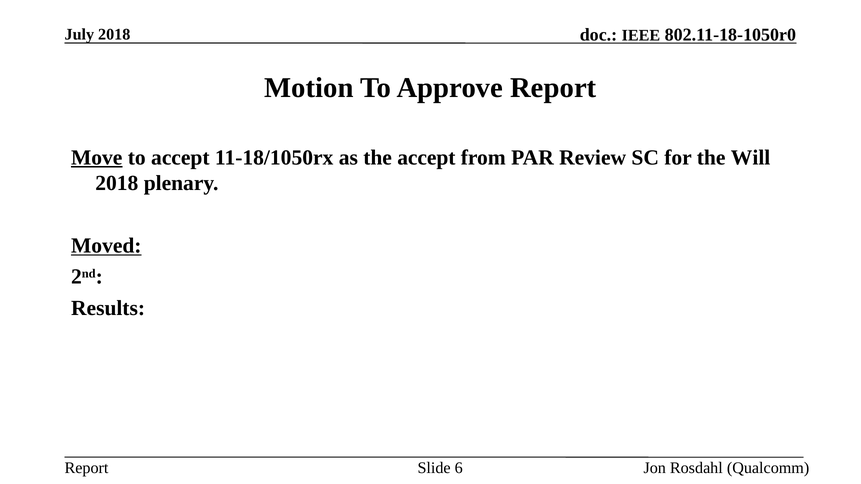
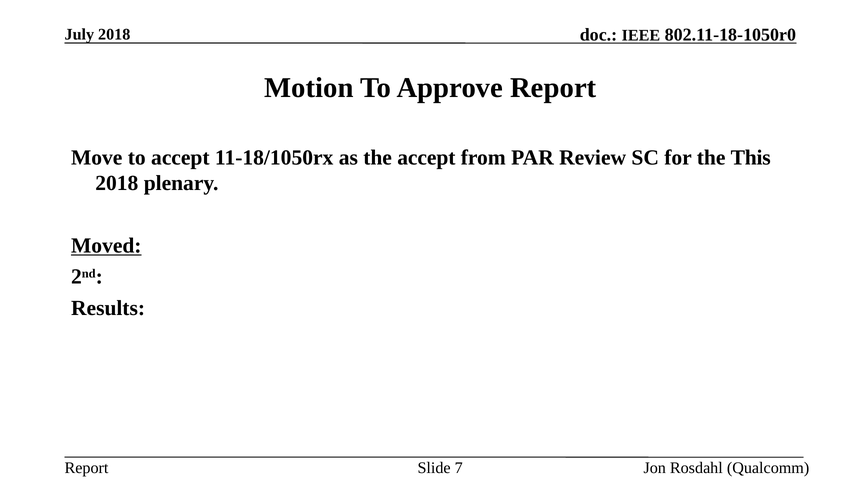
Move underline: present -> none (97, 158)
Will: Will -> This (751, 158)
6: 6 -> 7 (459, 468)
